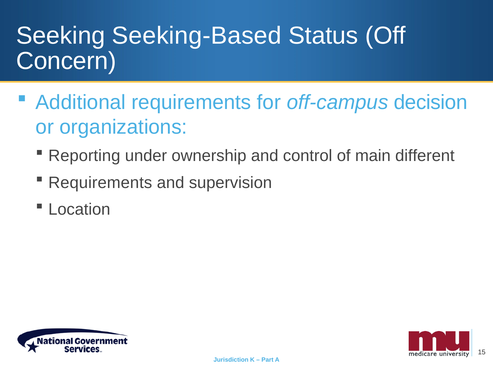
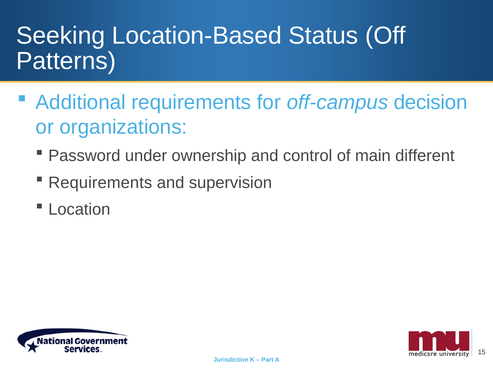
Seeking-Based: Seeking-Based -> Location-Based (197, 36)
Concern: Concern -> Patterns (66, 61)
Reporting: Reporting -> Password (84, 156)
